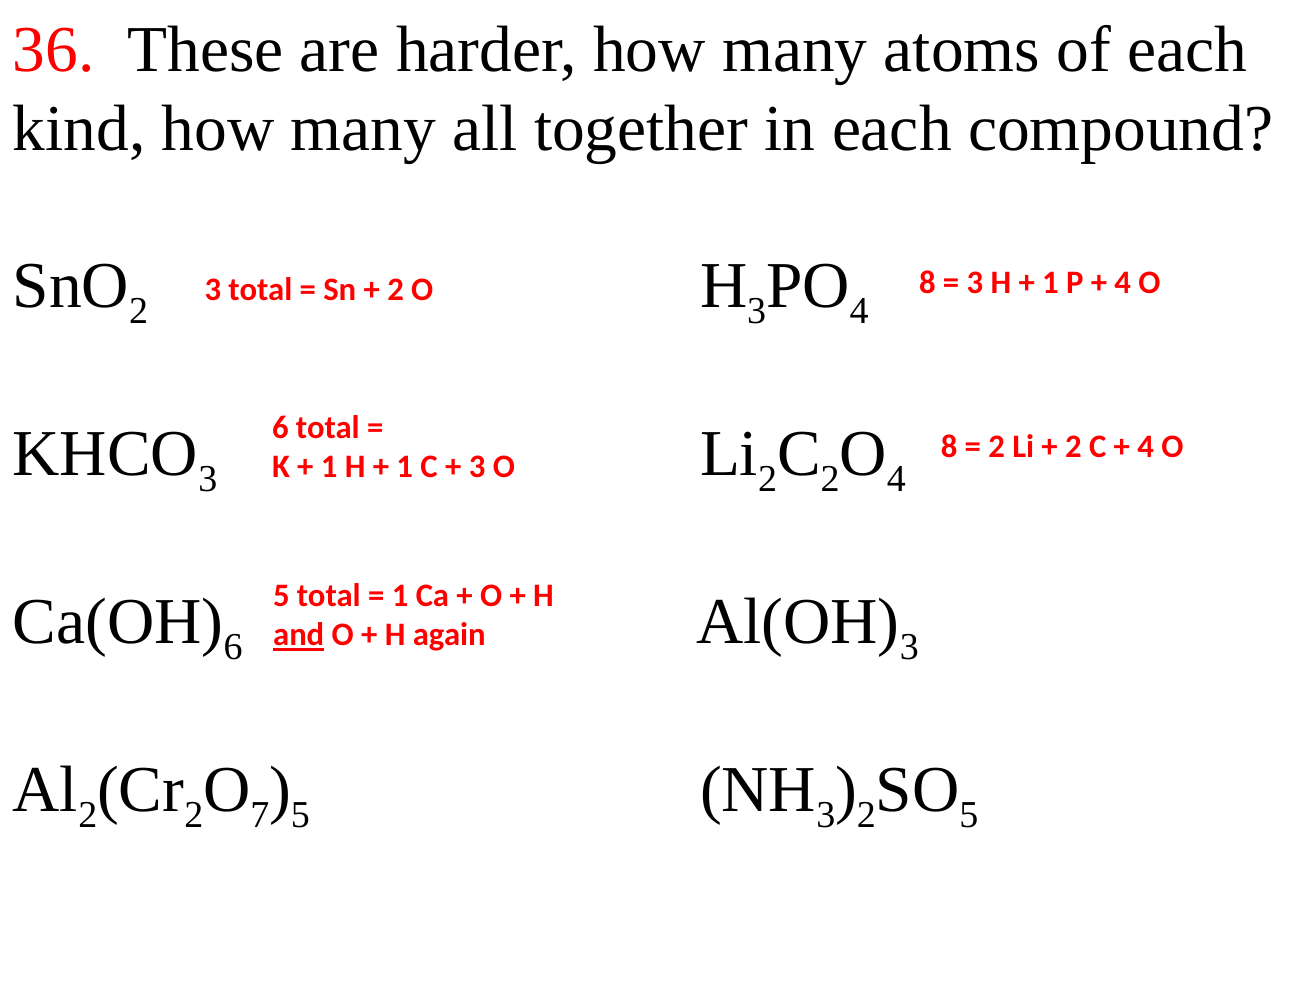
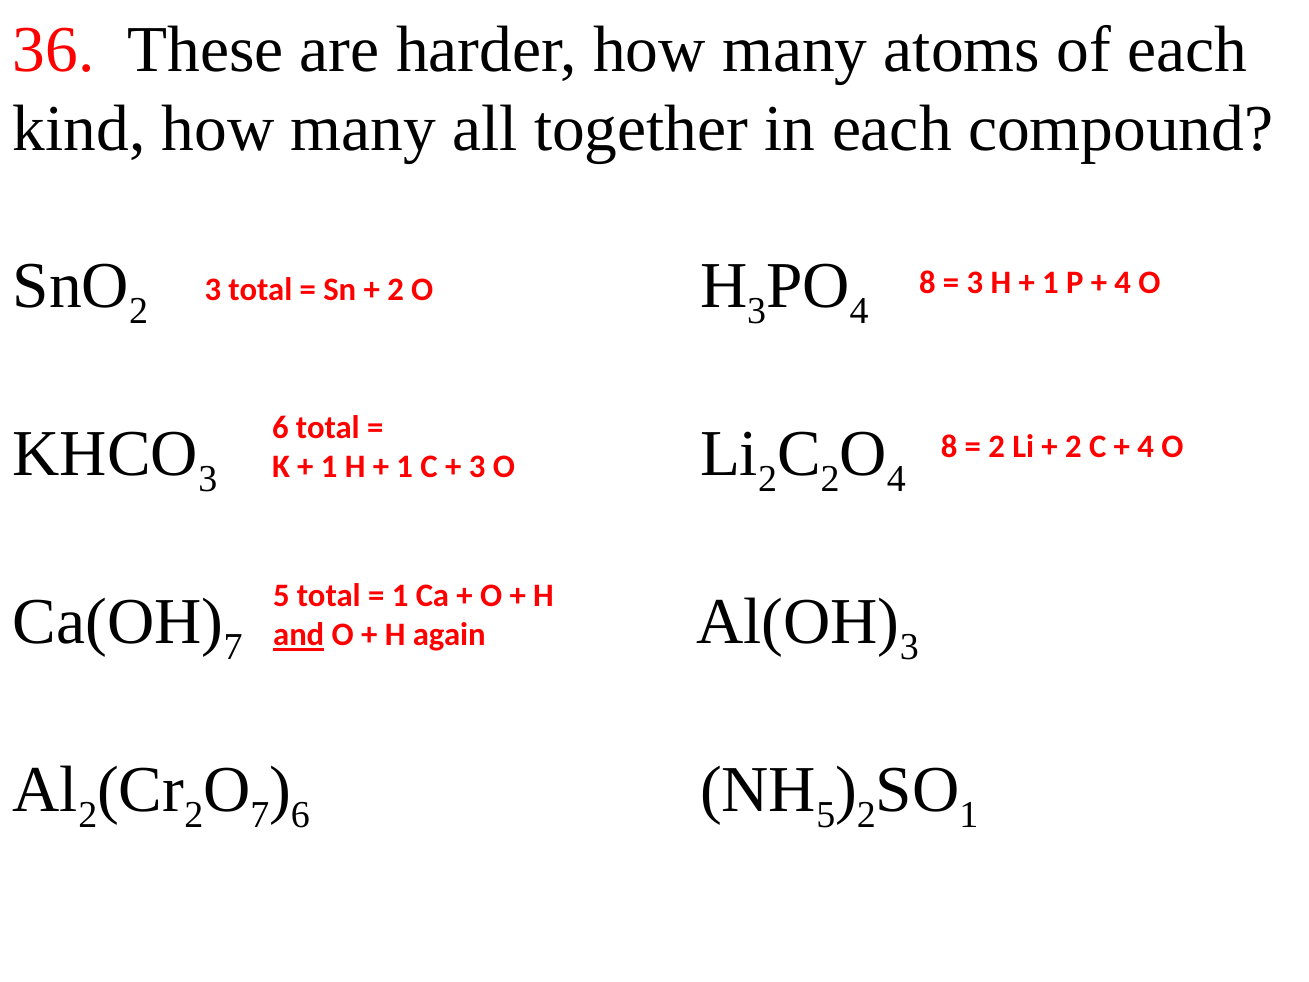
6: 6 -> 7 (233, 647)
5: 5 -> 6 (300, 815)
3: 3 -> 5 (826, 815)
5: 5 -> 1 (969, 815)
